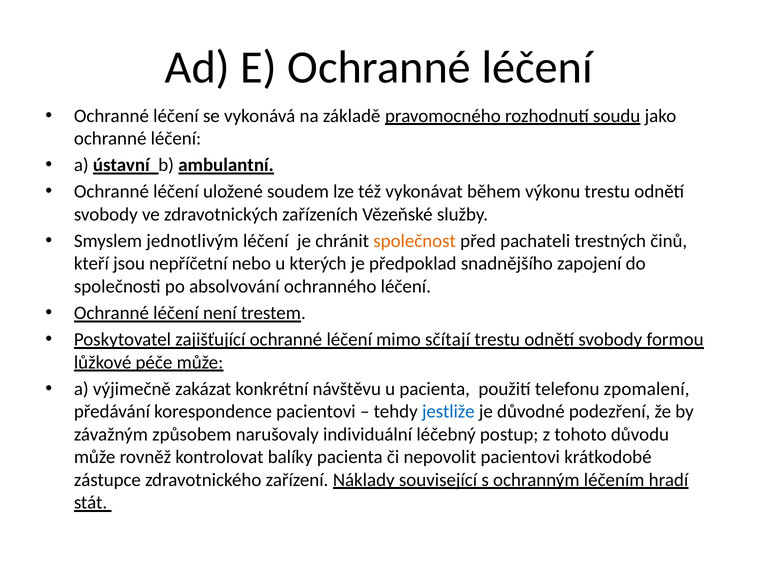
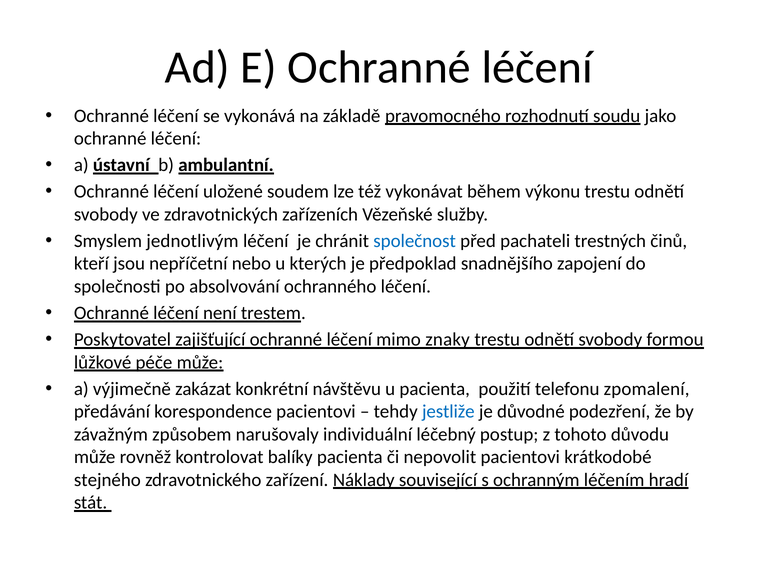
společnost colour: orange -> blue (415, 241)
sčítají: sčítají -> znaky (448, 339)
zástupce: zástupce -> stejného (107, 480)
